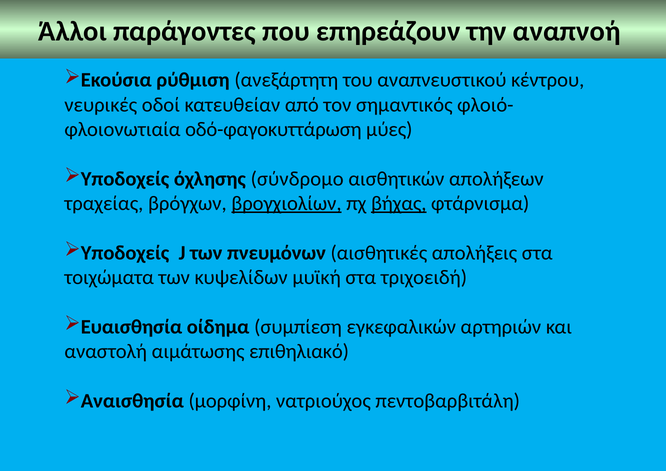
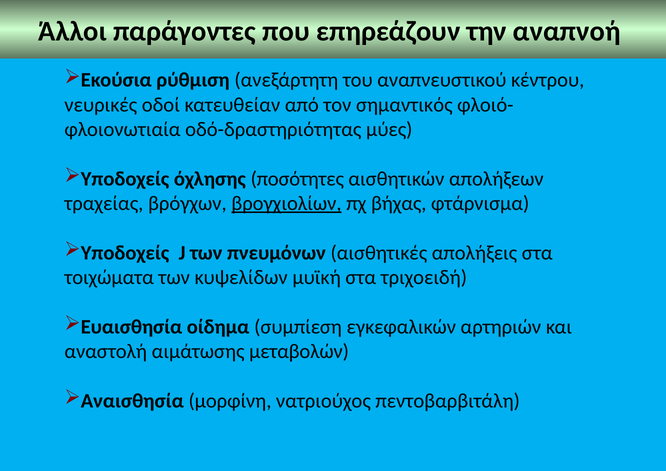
οδό-φαγοκυττάρωση: οδό-φαγοκυττάρωση -> οδό-δραστηριότητας (273, 130)
σύνδρομο: σύνδρομο -> ποσότητες (297, 179)
βήχας underline: present -> none (399, 204)
επιθηλιακό: επιθηλιακό -> μεταβολών (299, 352)
